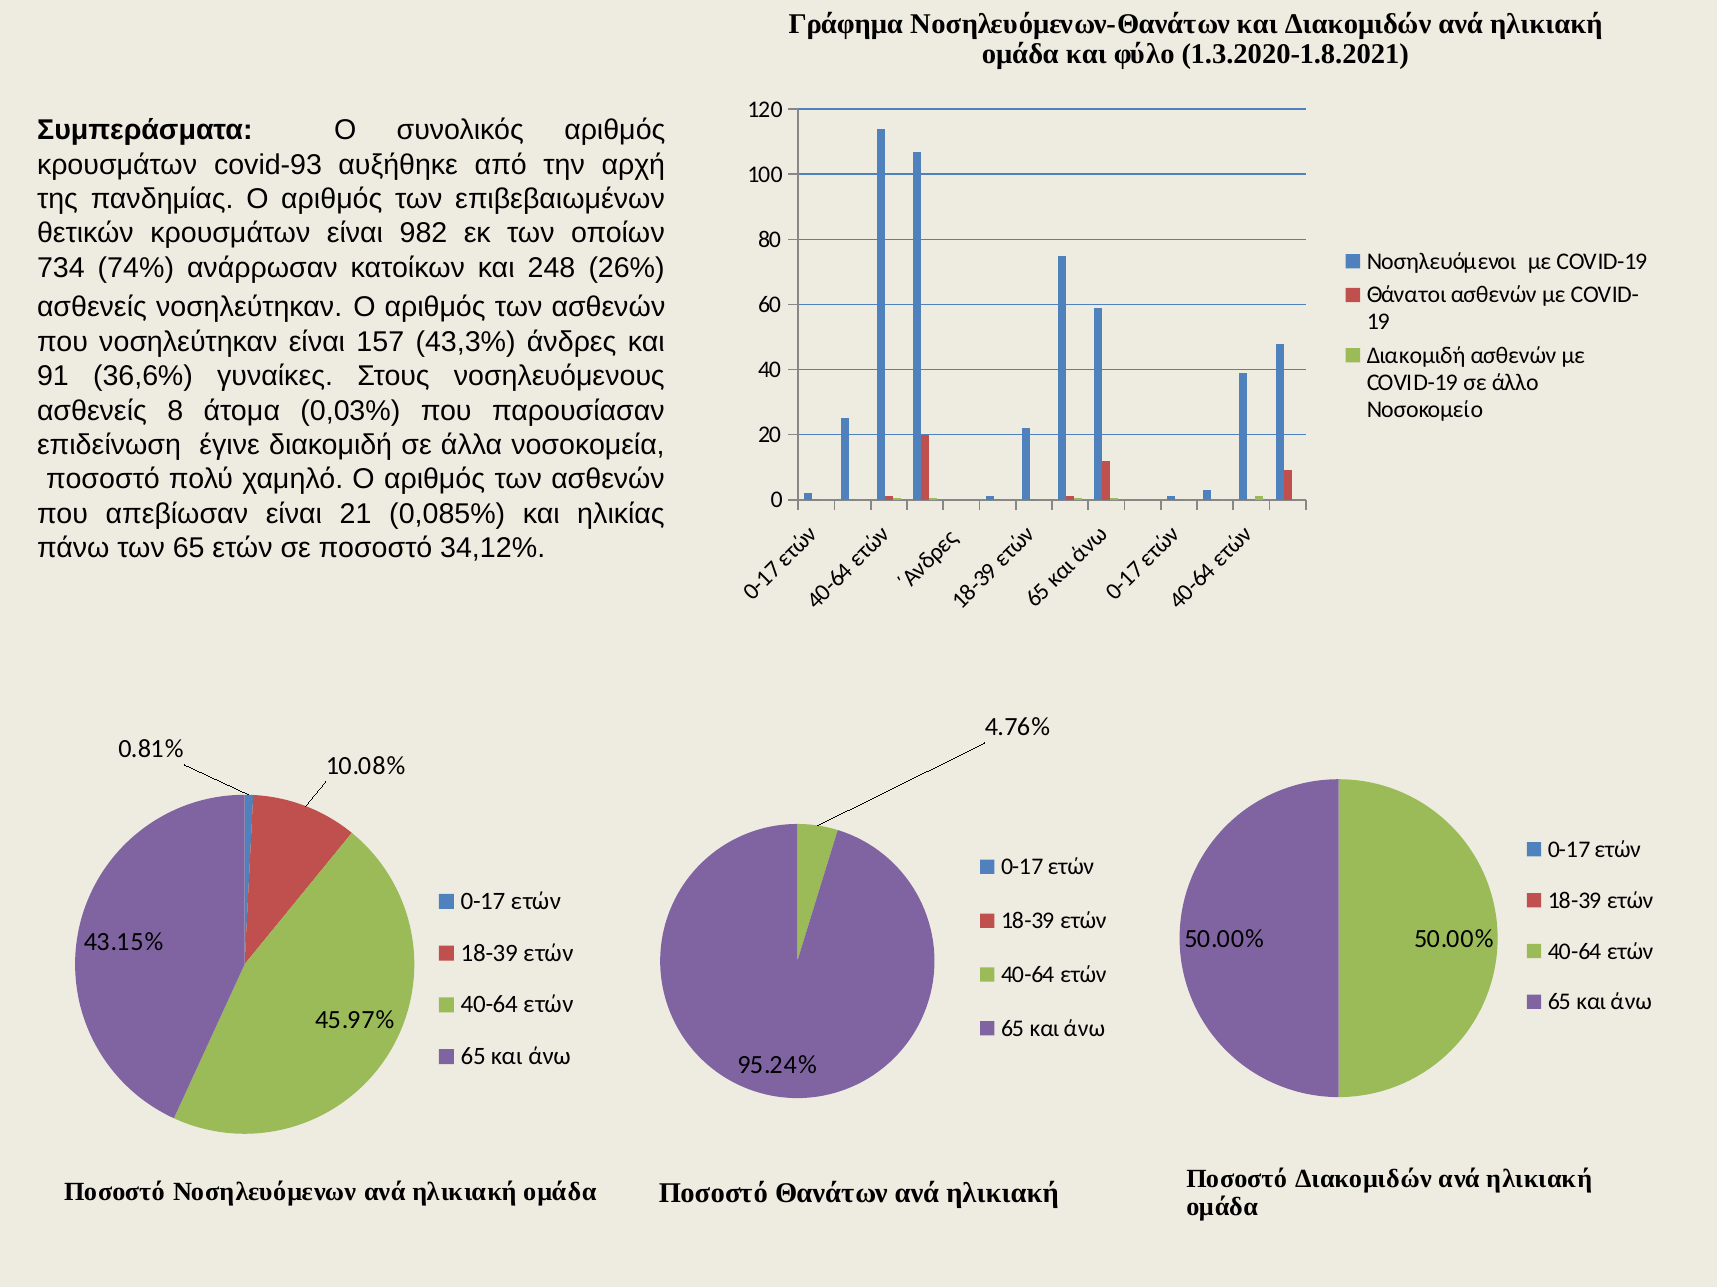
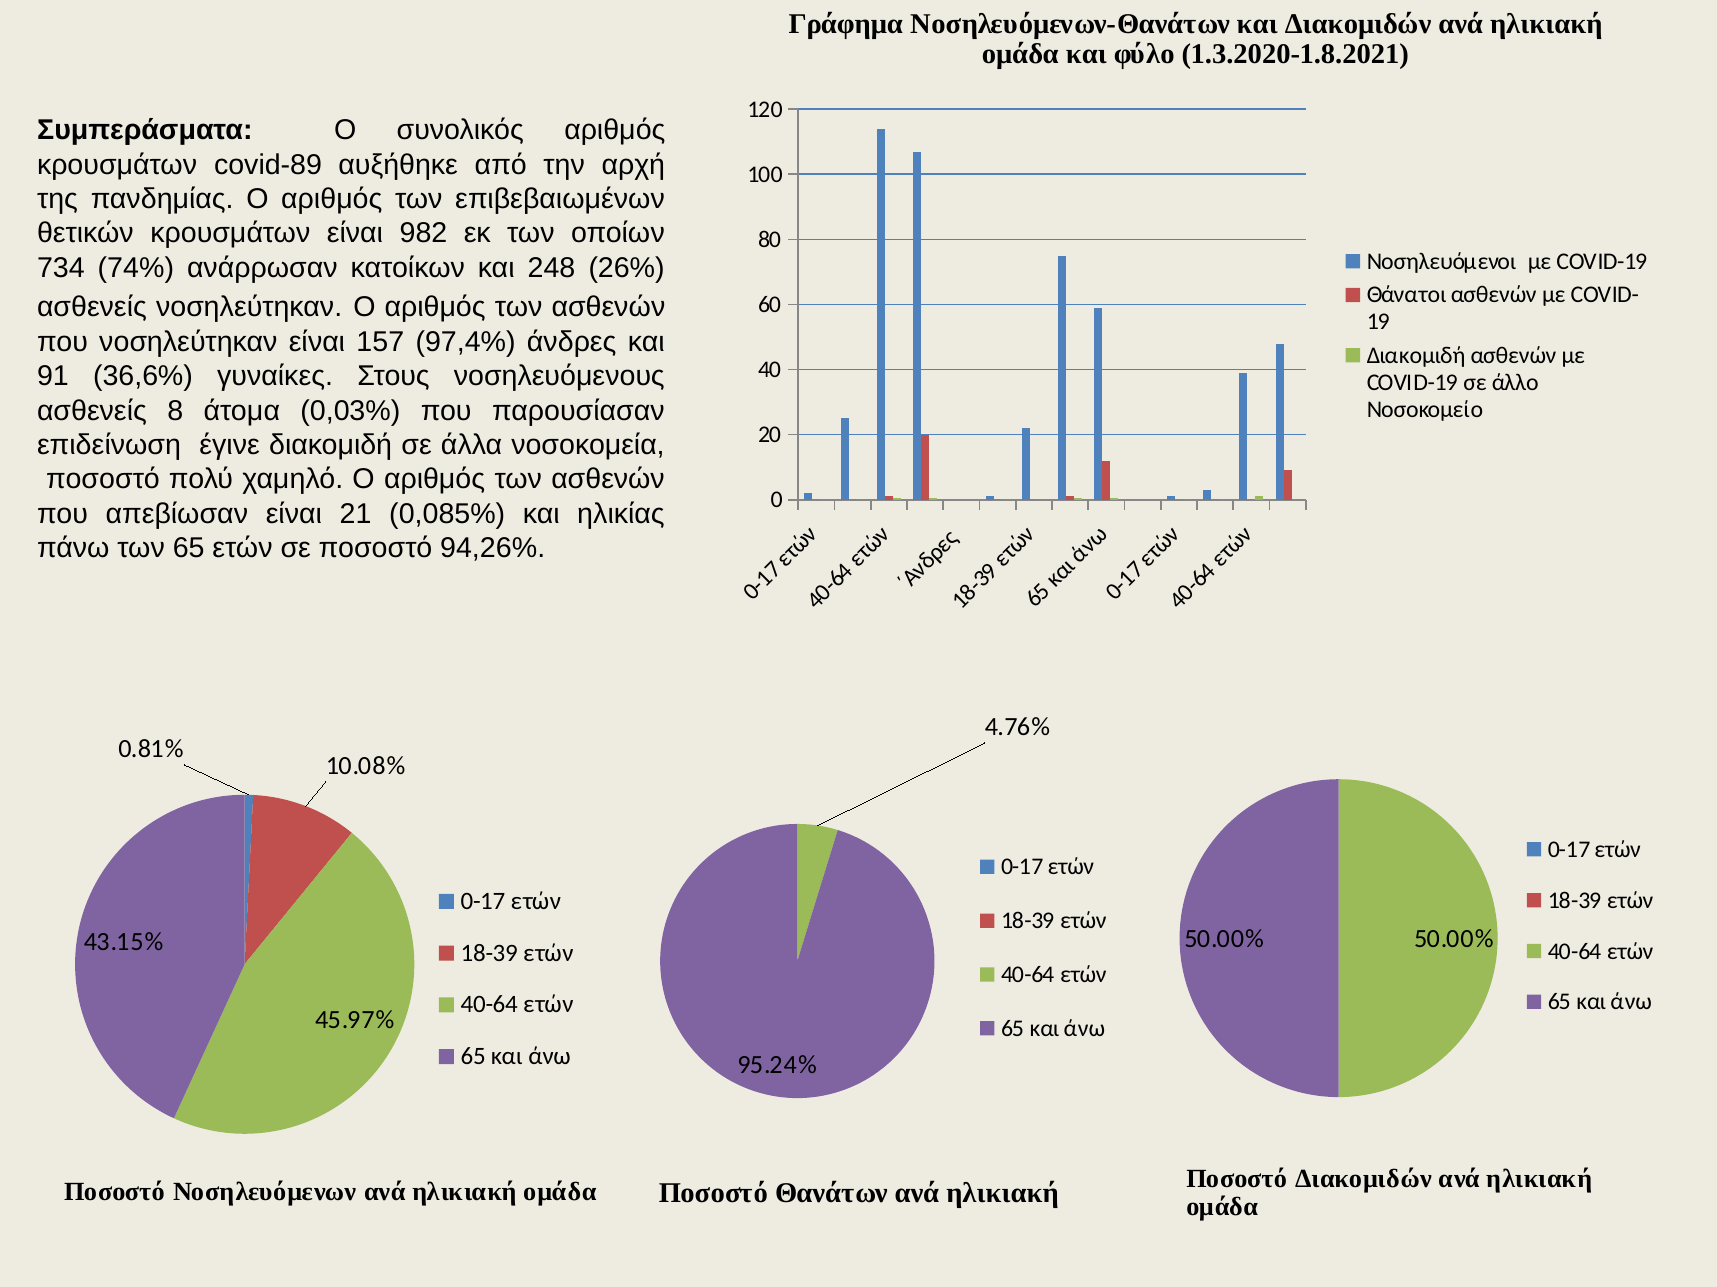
covid-93: covid-93 -> covid-89 (268, 165)
43,3%: 43,3% -> 97,4% (466, 342)
34,12%: 34,12% -> 94,26% (493, 548)
